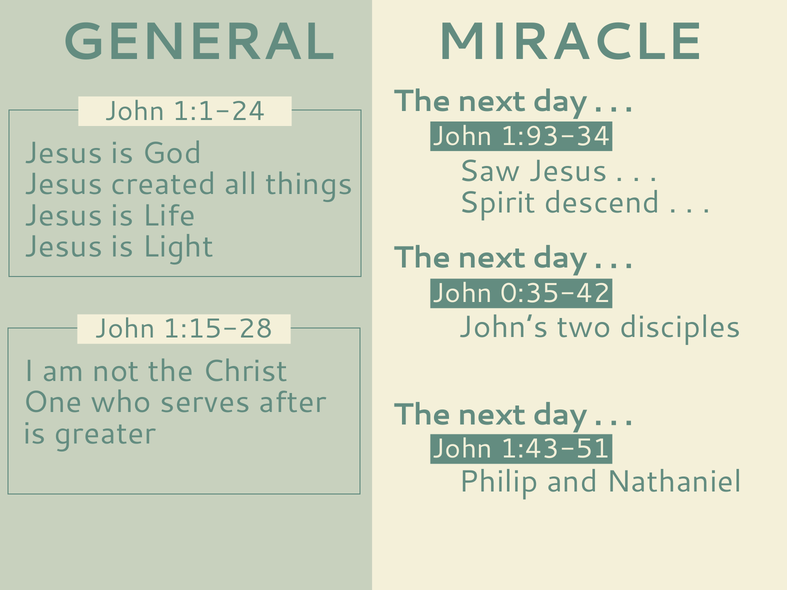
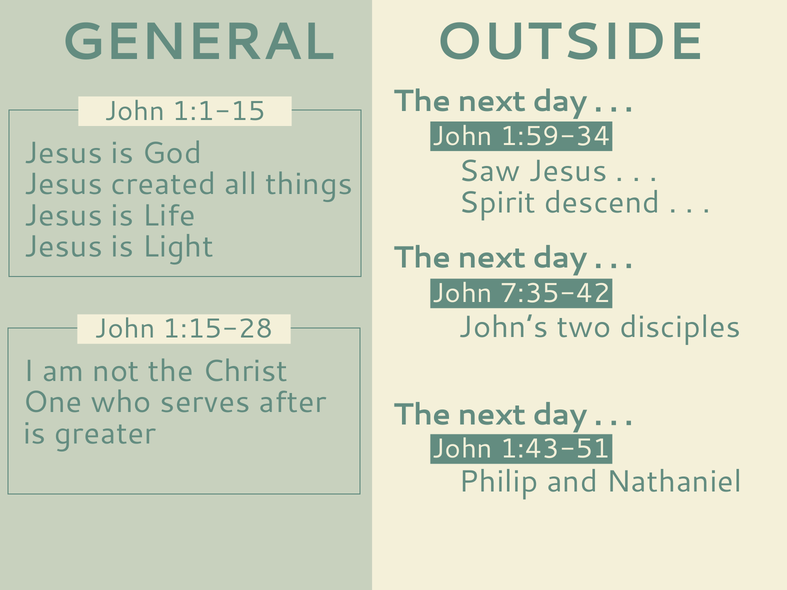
MIRACLE: MIRACLE -> OUTSIDE (570, 42)
1:1-24: 1:1-24 -> 1:1-15 (219, 111)
1:93-34: 1:93-34 -> 1:59-34 (555, 136)
0:35-42: 0:35-42 -> 7:35-42 (555, 293)
